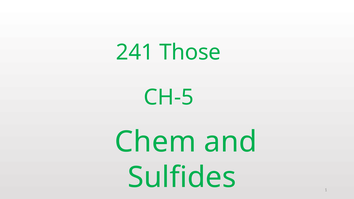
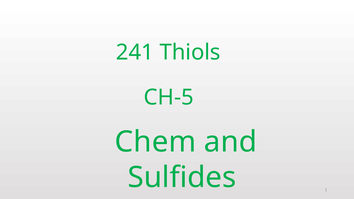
Those: Those -> Thiols (190, 52)
